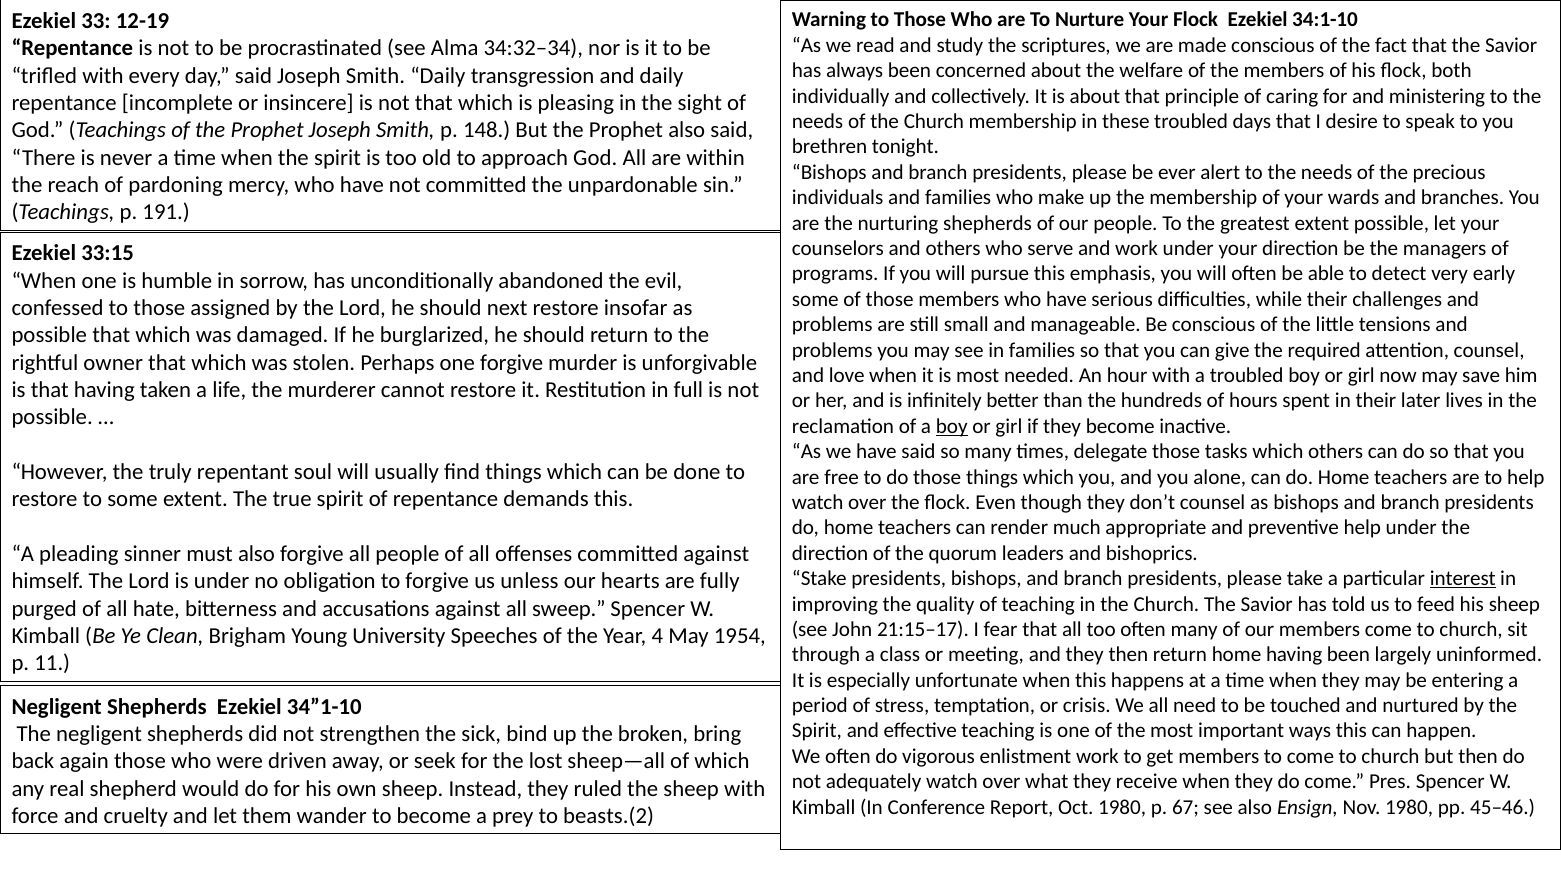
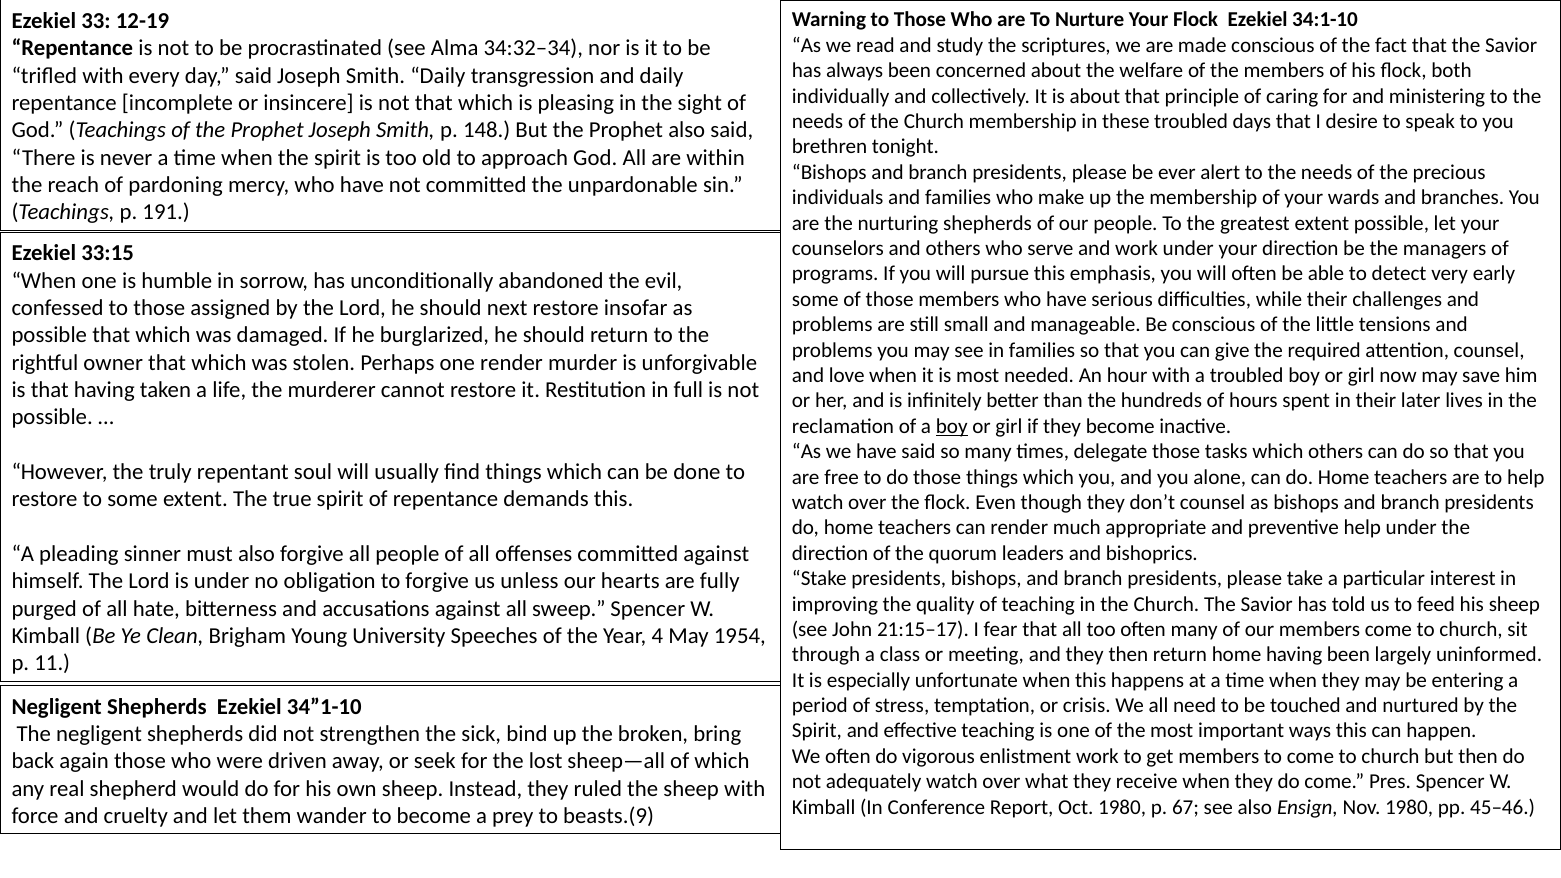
one forgive: forgive -> render (512, 363)
interest underline: present -> none (1463, 579)
beasts.(2: beasts.(2 -> beasts.(9 (609, 816)
